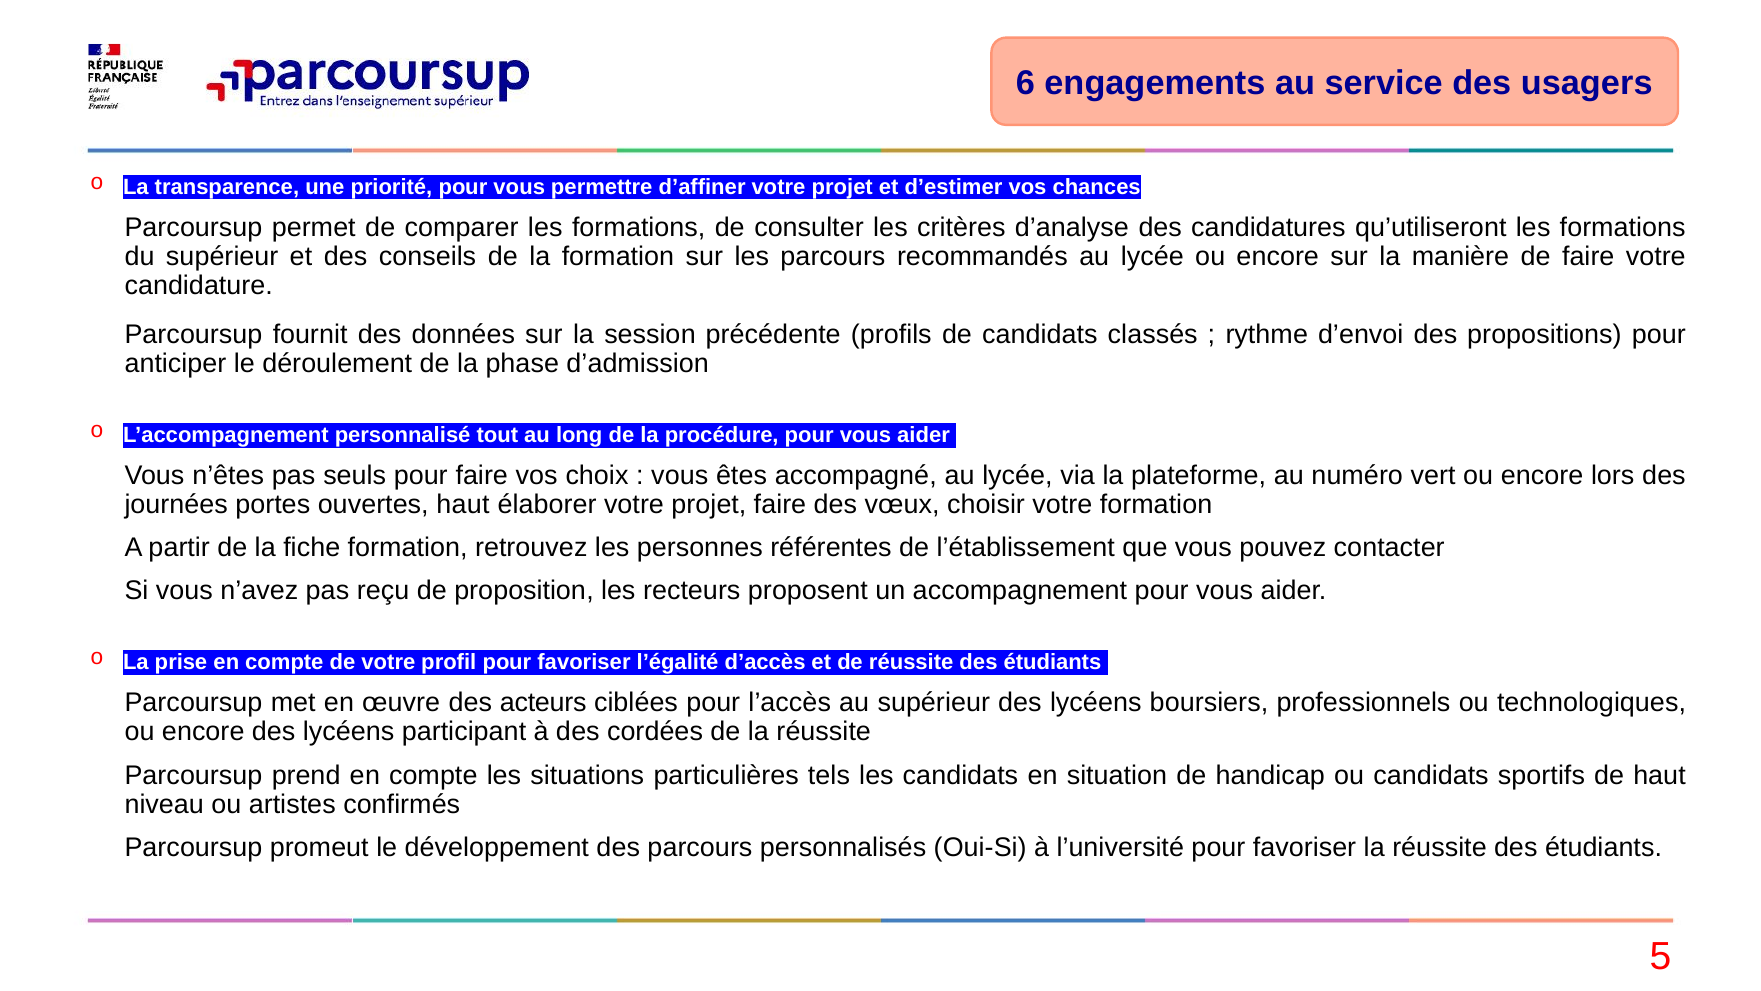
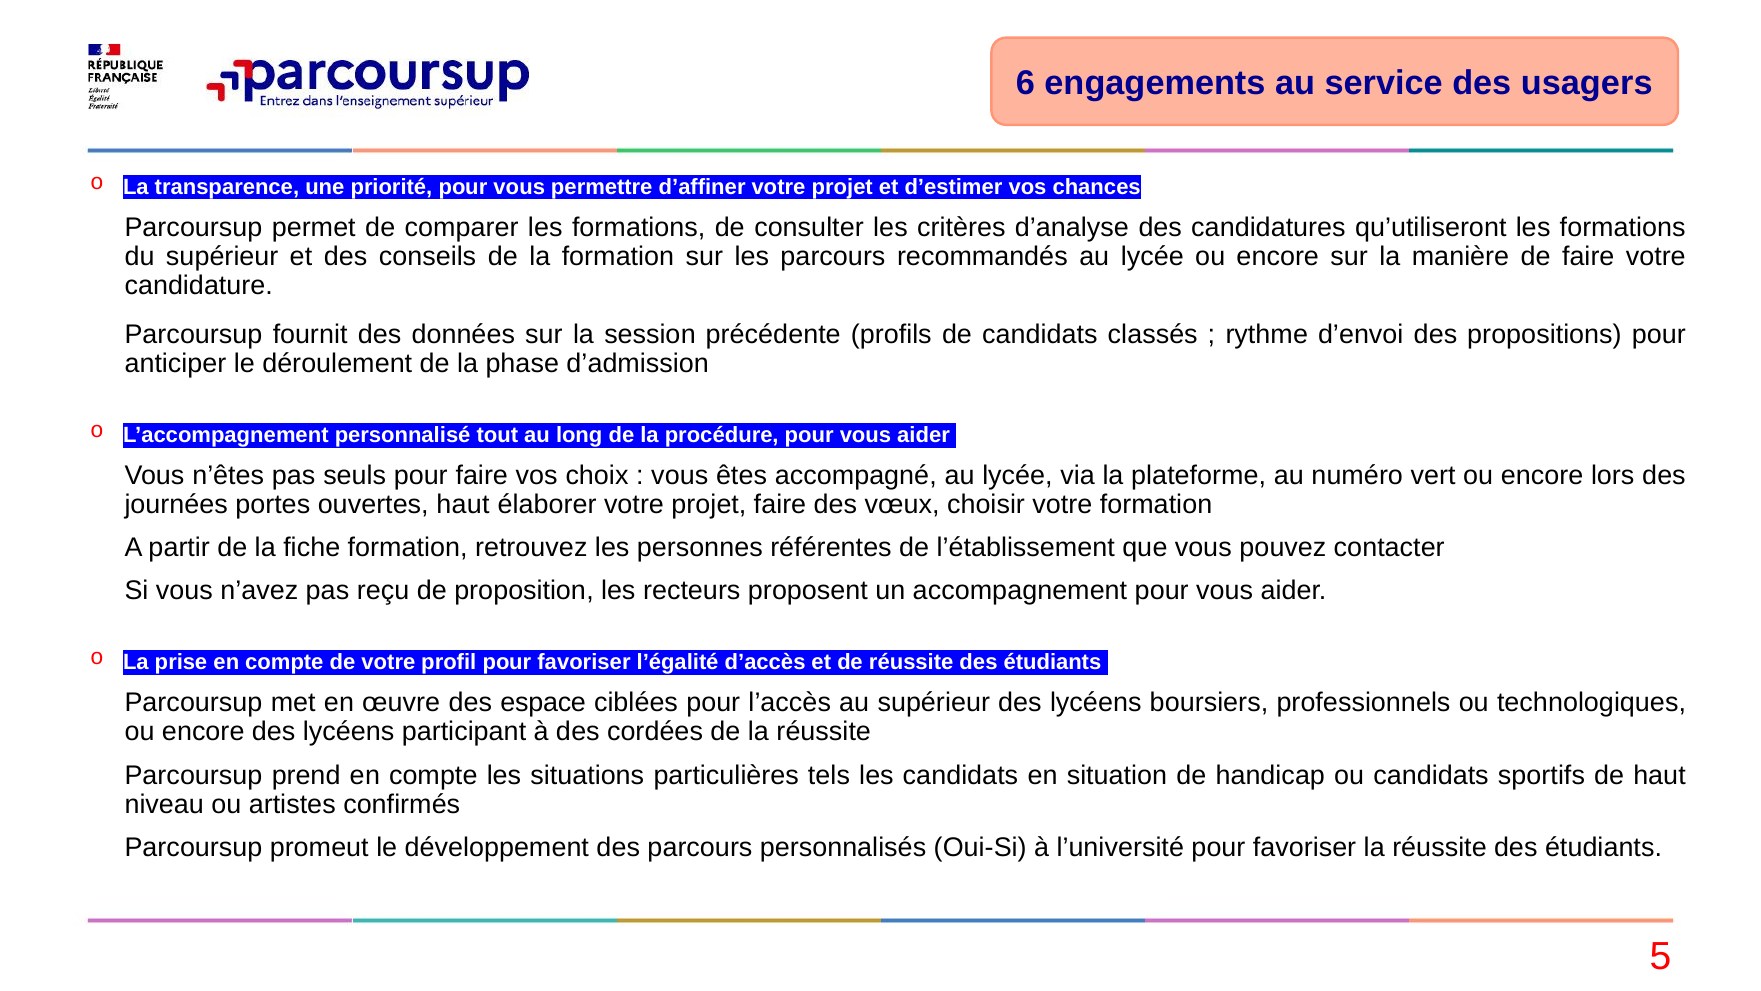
acteurs: acteurs -> espace (543, 703)
